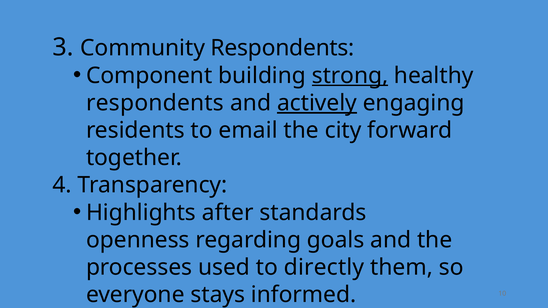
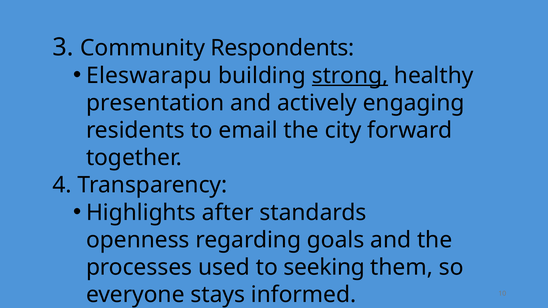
Component: Component -> Eleswarapu (149, 76)
respondents: respondents -> presentation (155, 103)
actively underline: present -> none (317, 103)
directly: directly -> seeking (324, 267)
